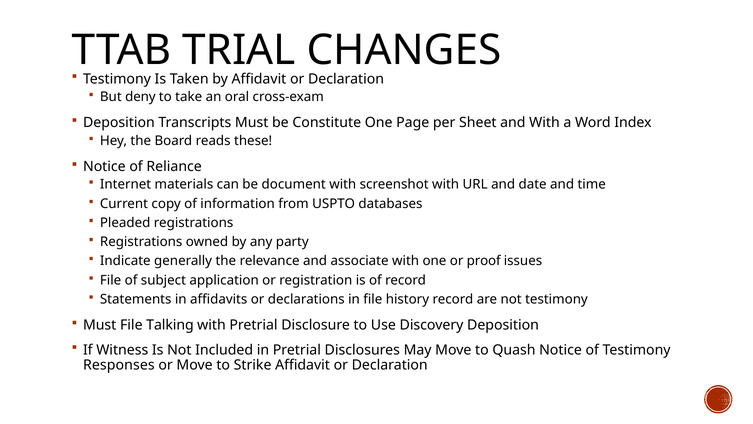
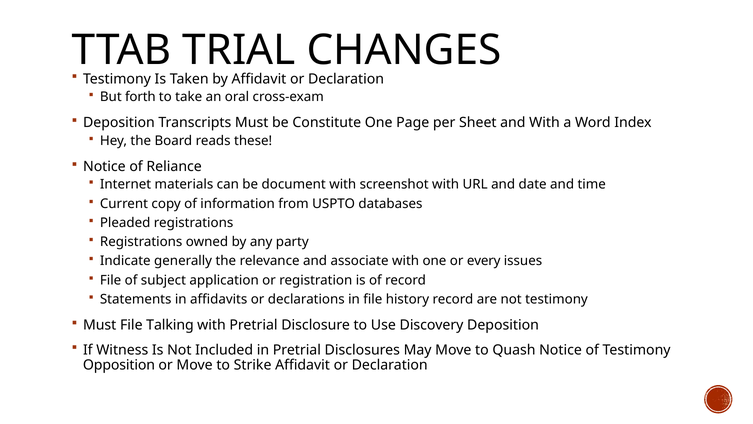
deny: deny -> forth (140, 97)
proof: proof -> every (484, 261)
Responses: Responses -> Opposition (119, 365)
